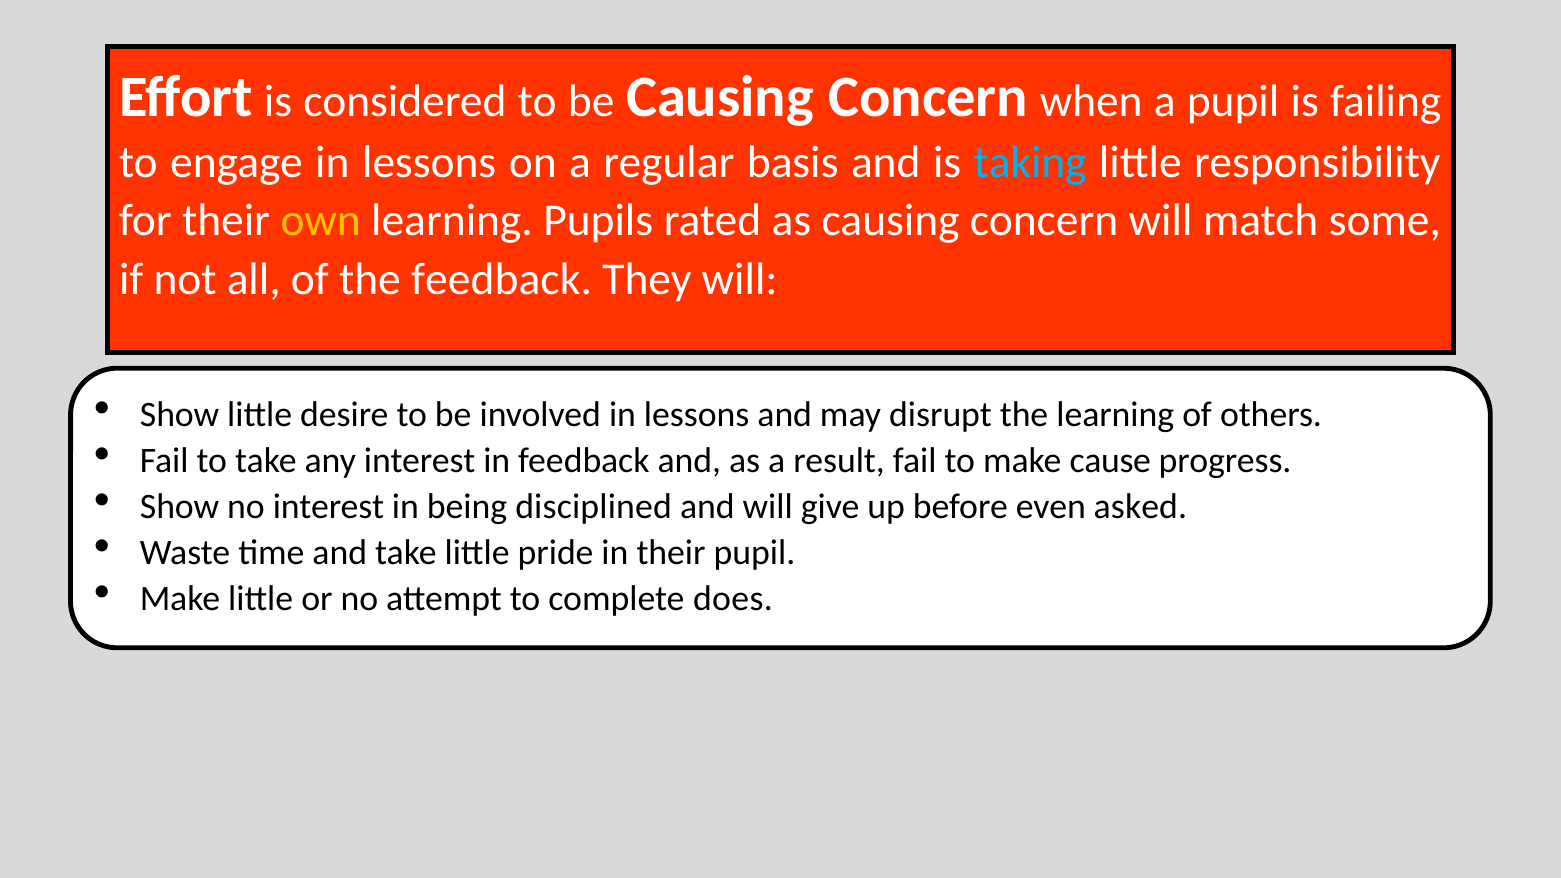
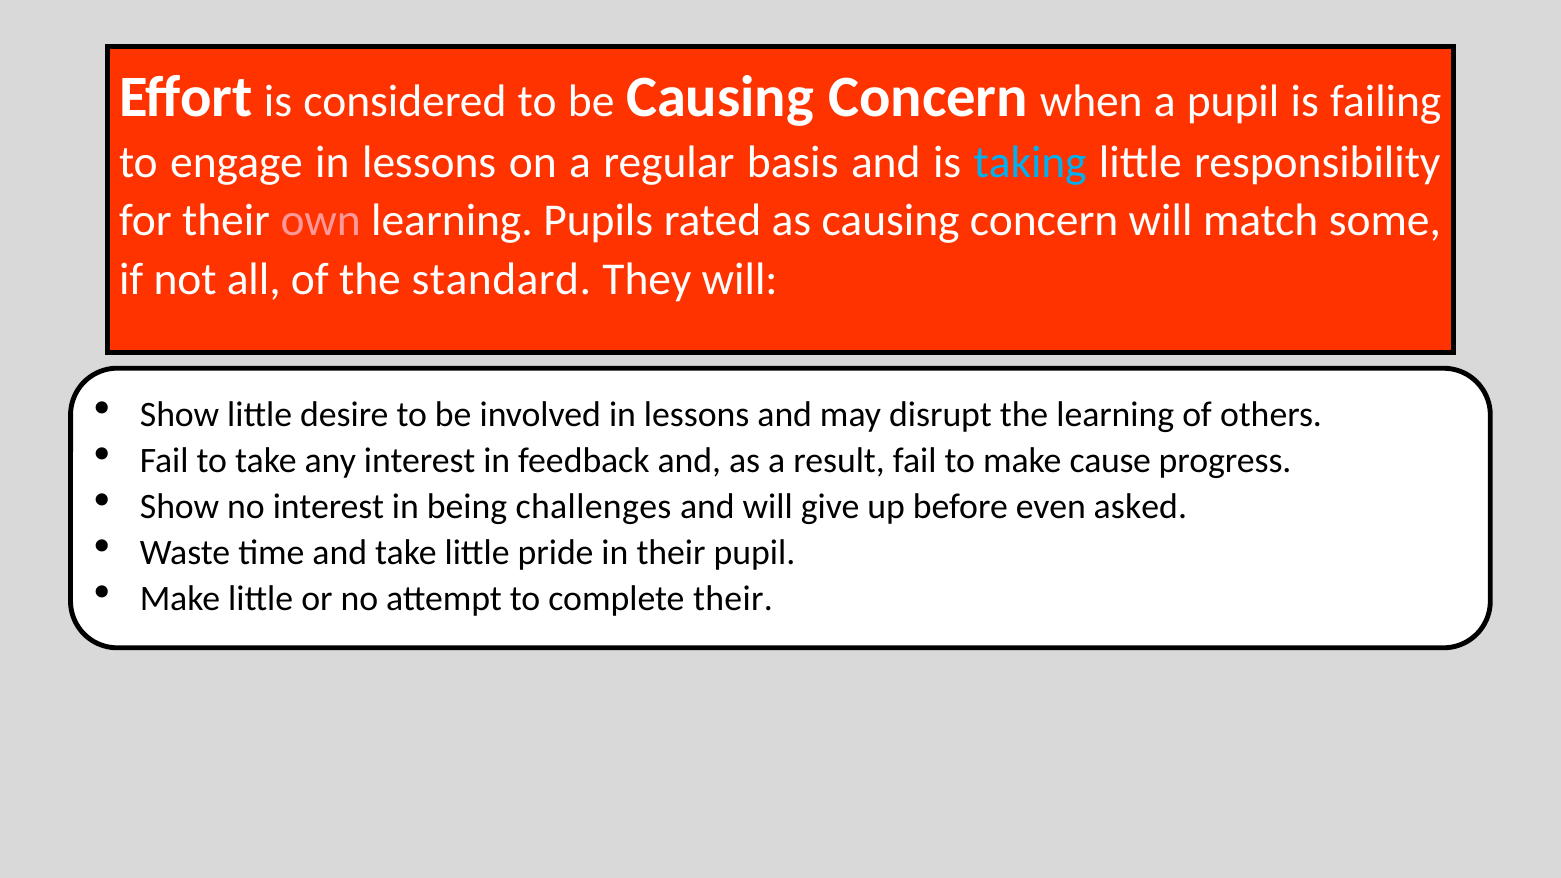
own colour: yellow -> pink (321, 221)
the feedback: feedback -> standard (501, 279)
disciplined: disciplined -> challenges (594, 507)
complete does: does -> their (733, 598)
